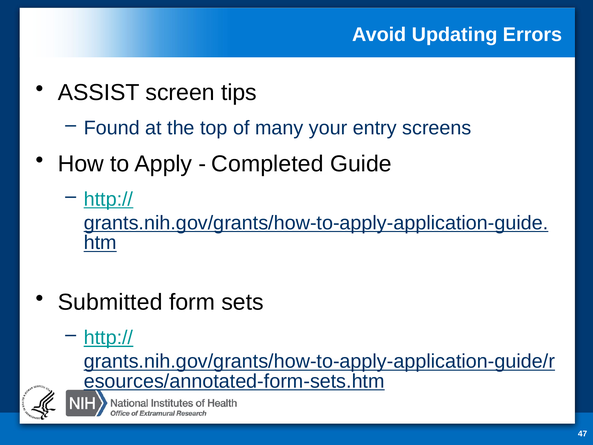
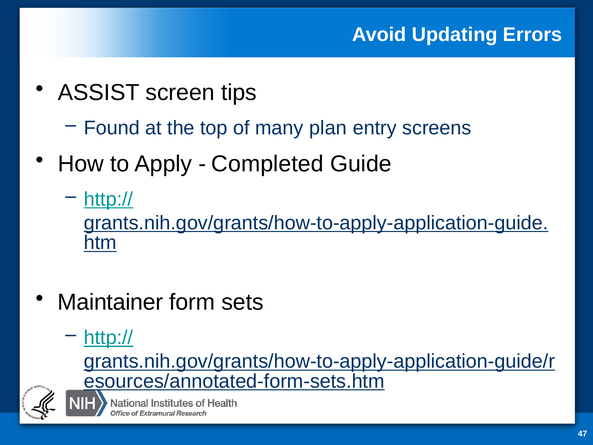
your: your -> plan (328, 128)
Submitted: Submitted -> Maintainer (110, 302)
